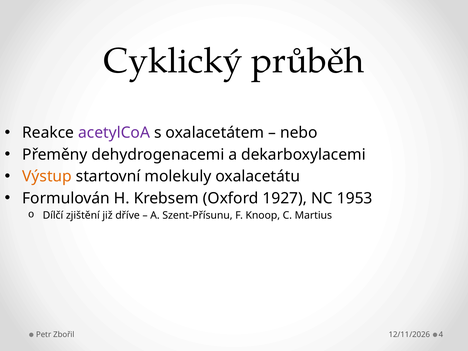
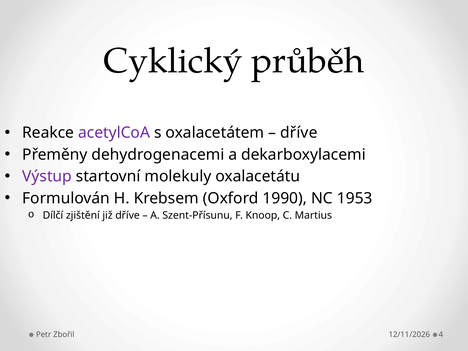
nebo: nebo -> dříve (299, 133)
Výstup colour: orange -> purple (47, 176)
1927: 1927 -> 1990 (285, 198)
